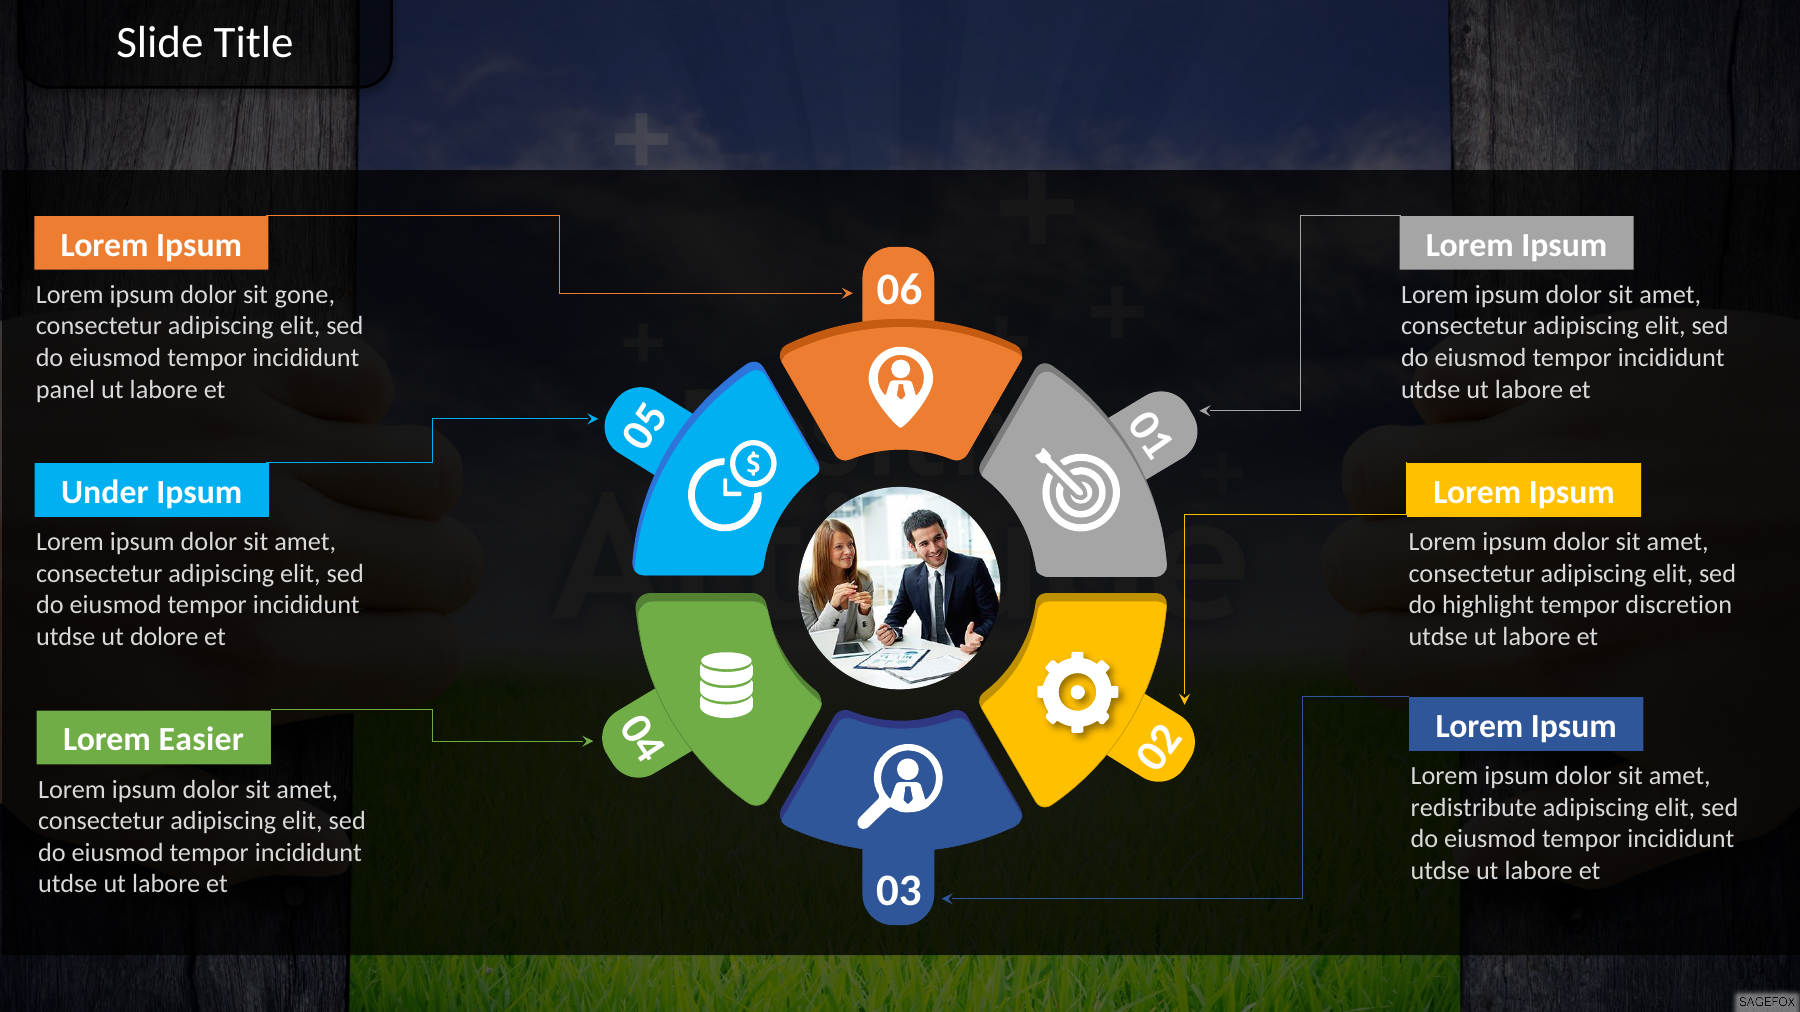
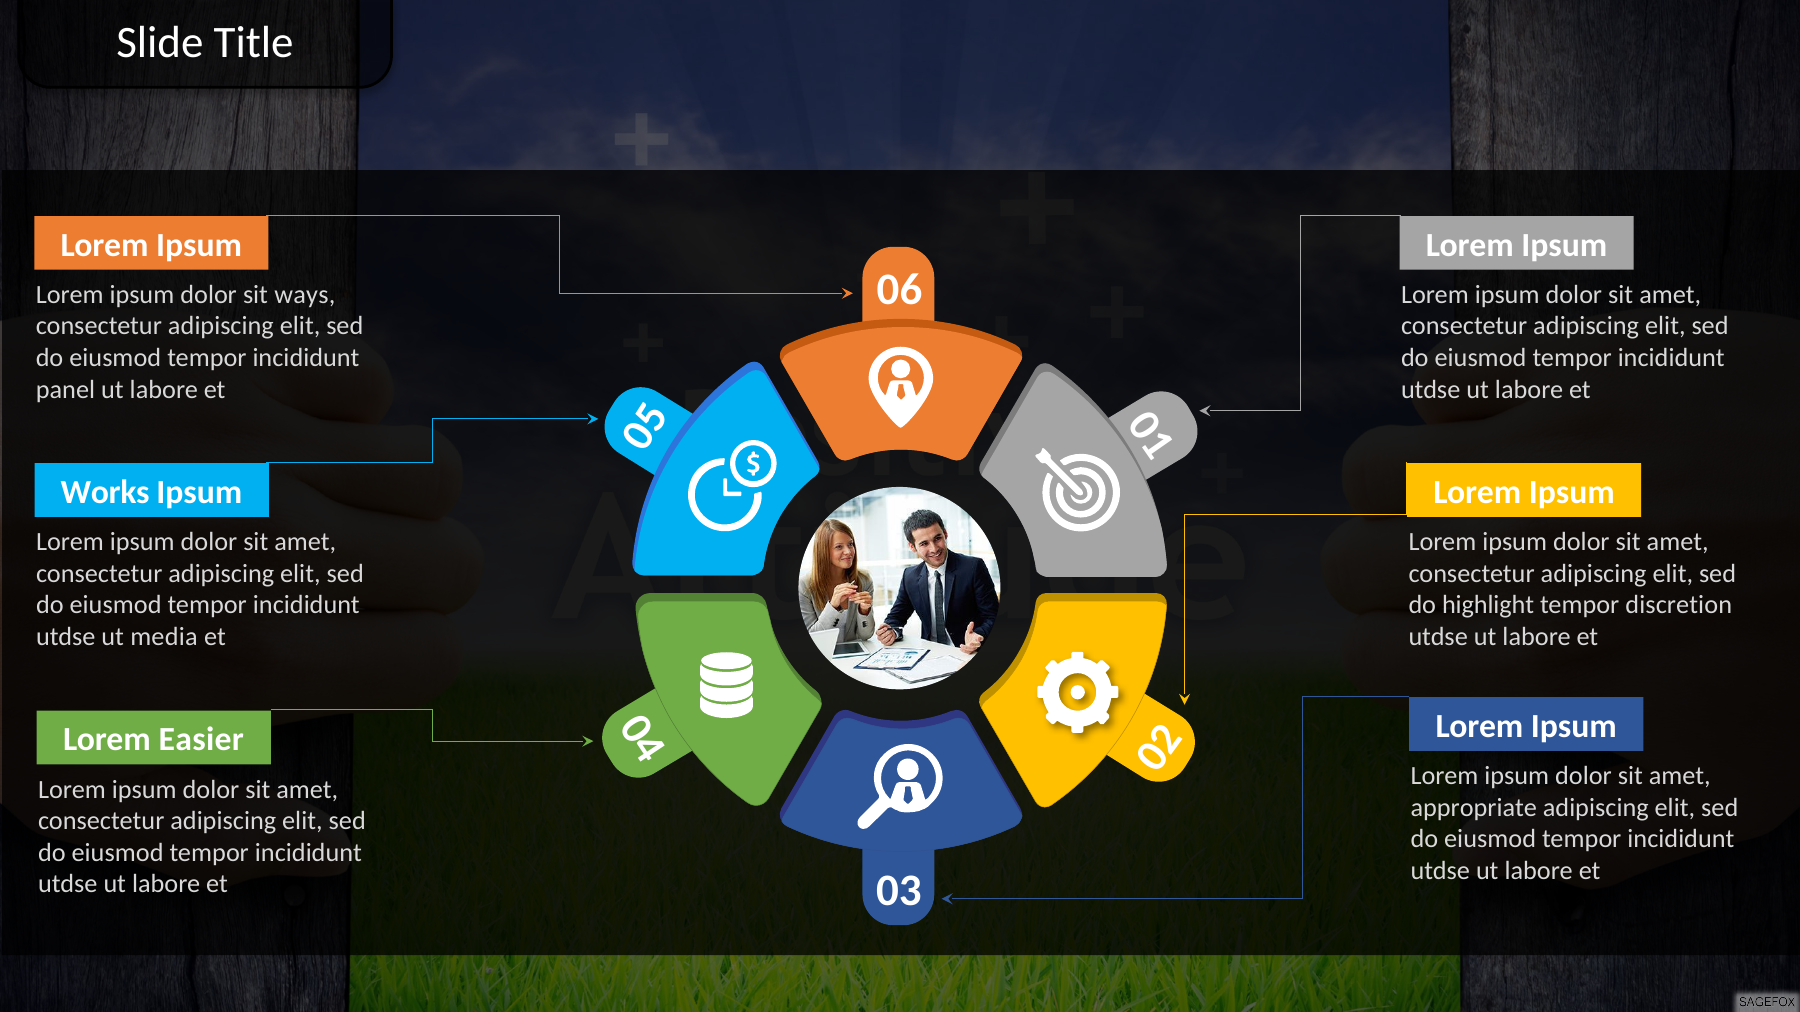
gone: gone -> ways (305, 295)
Under: Under -> Works (105, 493)
dolore: dolore -> media (164, 637)
redistribute: redistribute -> appropriate (1474, 808)
